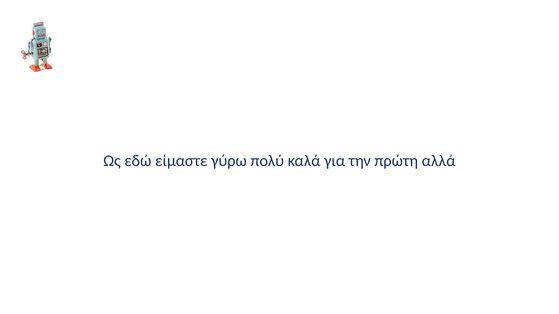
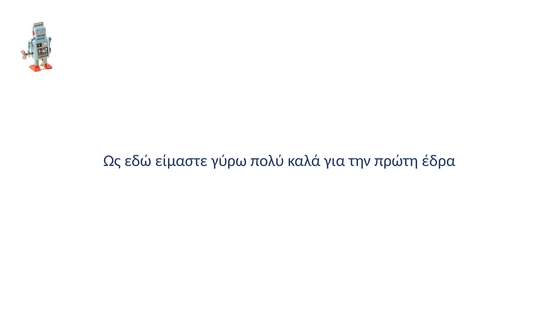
αλλά: αλλά -> έδρα (439, 161)
